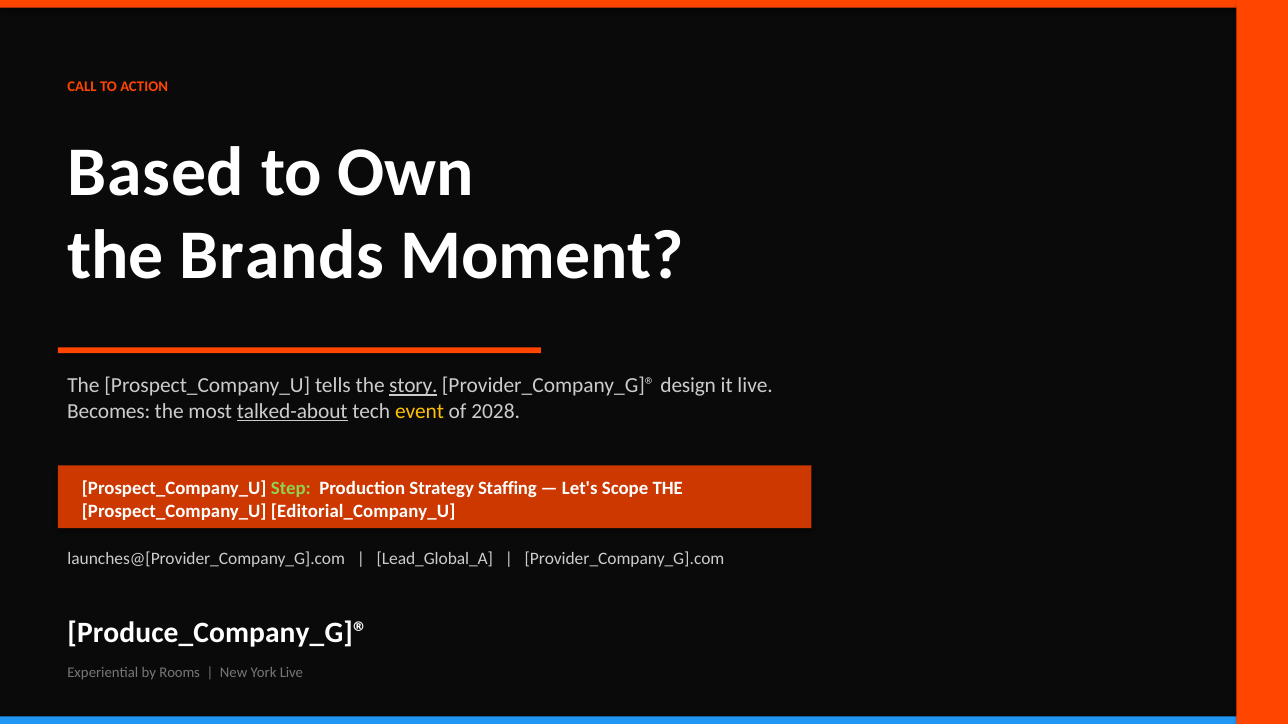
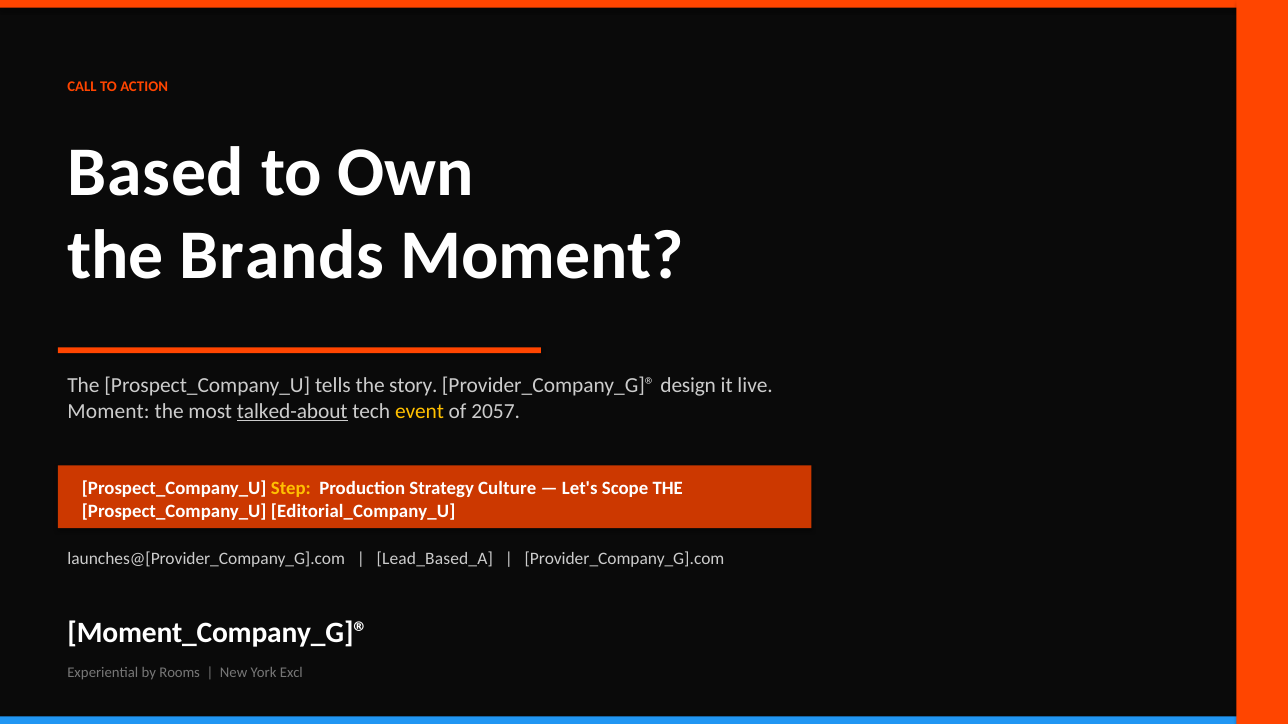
story underline: present -> none (413, 386)
Becomes: Becomes -> Moment (109, 412)
2028: 2028 -> 2057 (496, 412)
Step colour: light green -> yellow (291, 489)
Staffing: Staffing -> Culture (507, 489)
Lead_Global_A: Lead_Global_A -> Lead_Based_A (435, 559)
Produce_Company_G]®: Produce_Company_G]® -> Moment_Company_G]® (218, 633)
York Live: Live -> Excl (291, 673)
